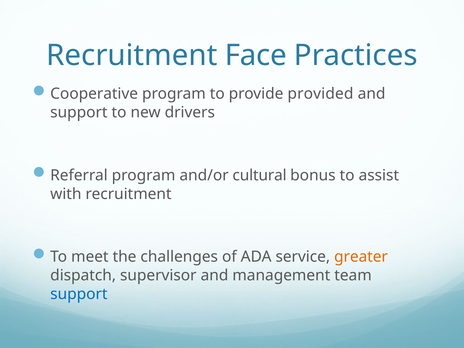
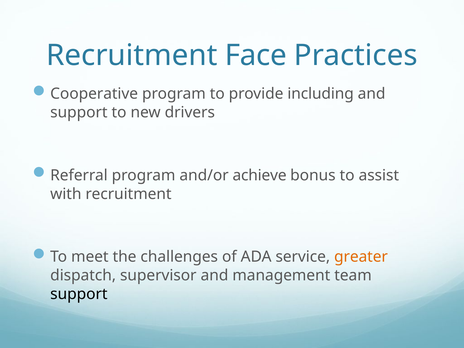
provided: provided -> including (321, 94)
cultural: cultural -> achieve (260, 175)
support colour: blue -> black (79, 294)
